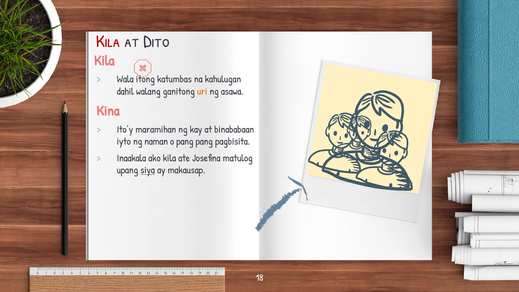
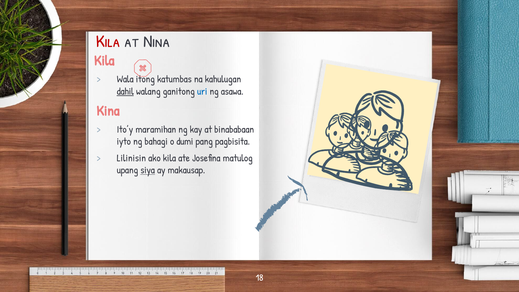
Dito: Dito -> Nina (157, 42)
dahil underline: none -> present (125, 91)
uri colour: orange -> blue (202, 91)
naman: naman -> bahagi (156, 142)
o pang: pang -> dumi (185, 142)
Inaakala: Inaakala -> Lilinisin (131, 158)
